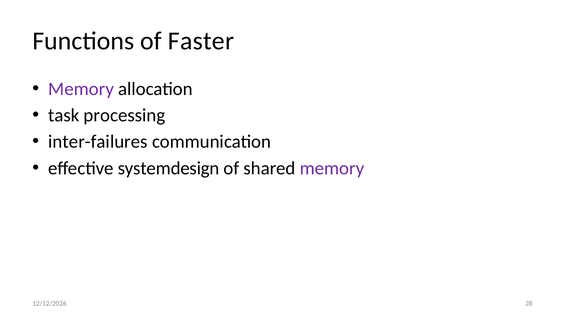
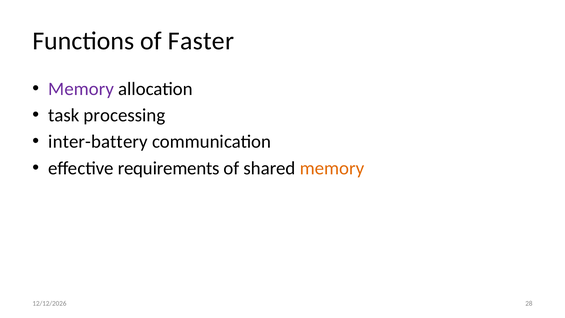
inter-failures: inter-failures -> inter-battery (98, 142)
systemdesign: systemdesign -> requirements (169, 168)
memory colour: purple -> orange (332, 168)
